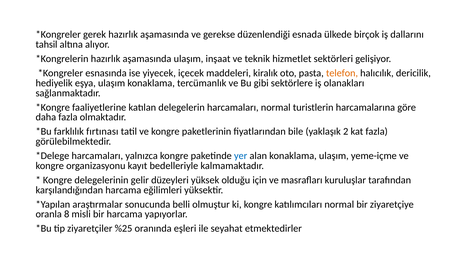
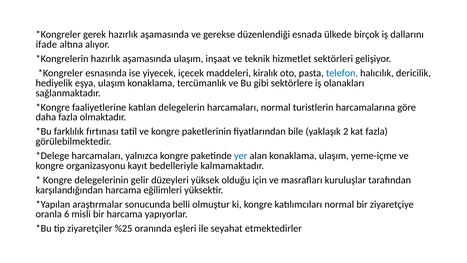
tahsil: tahsil -> ifade (46, 44)
telefon colour: orange -> blue (342, 73)
8: 8 -> 6 (67, 214)
